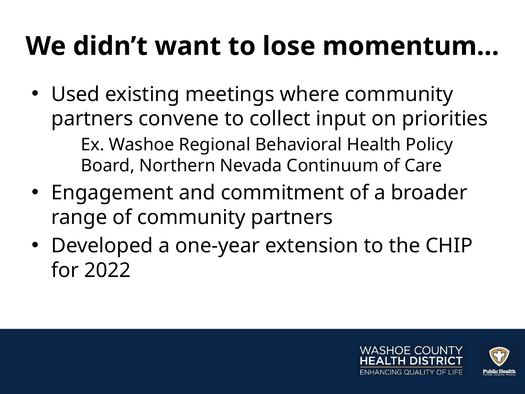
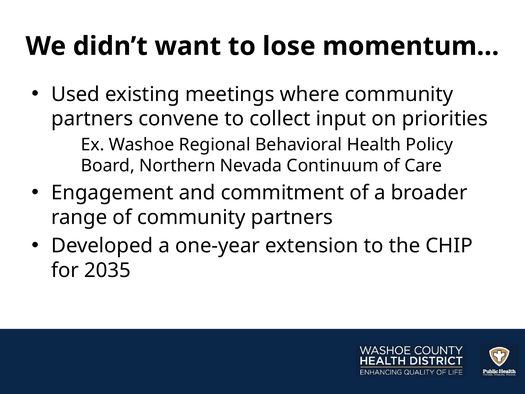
2022: 2022 -> 2035 (108, 270)
